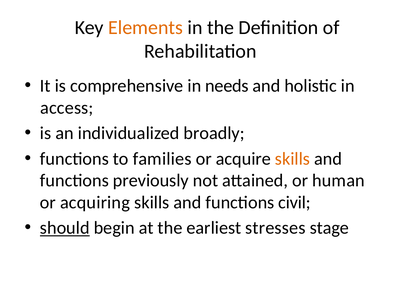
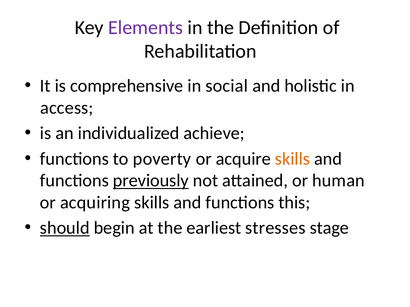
Elements colour: orange -> purple (146, 27)
needs: needs -> social (227, 86)
broadly: broadly -> achieve (214, 133)
families: families -> poverty (162, 159)
previously underline: none -> present (151, 181)
civil: civil -> this (294, 203)
